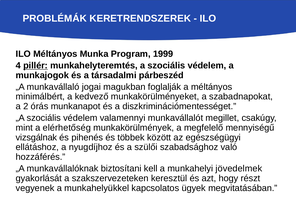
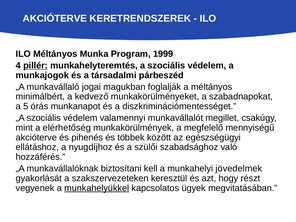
PROBLÉMÁK: PROBLÉMÁK -> AKCIÓTERVE (55, 18)
2: 2 -> 5 (26, 106)
vizsgálnak: vizsgálnak -> akcióterve (36, 137)
munkahelyükkel underline: none -> present (97, 188)
